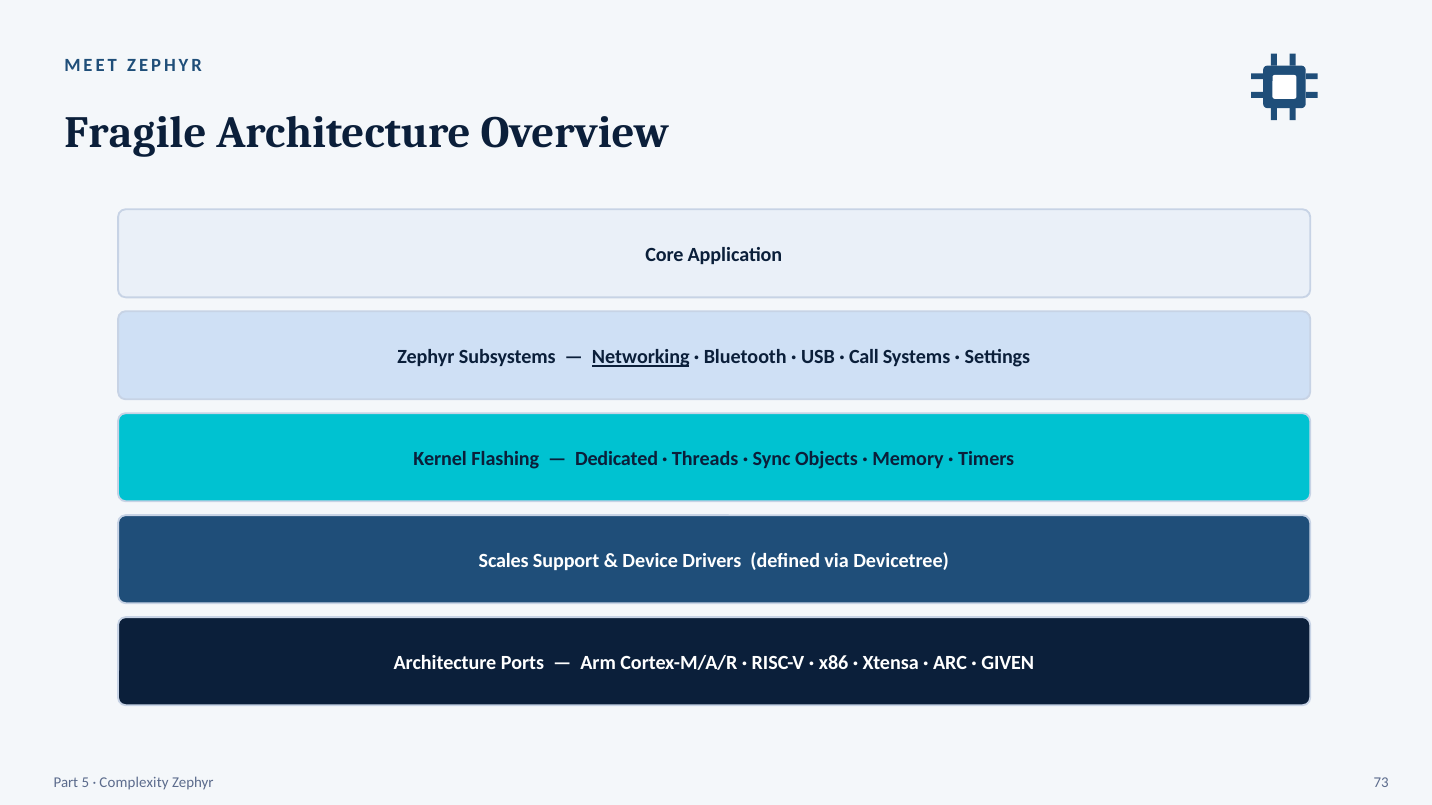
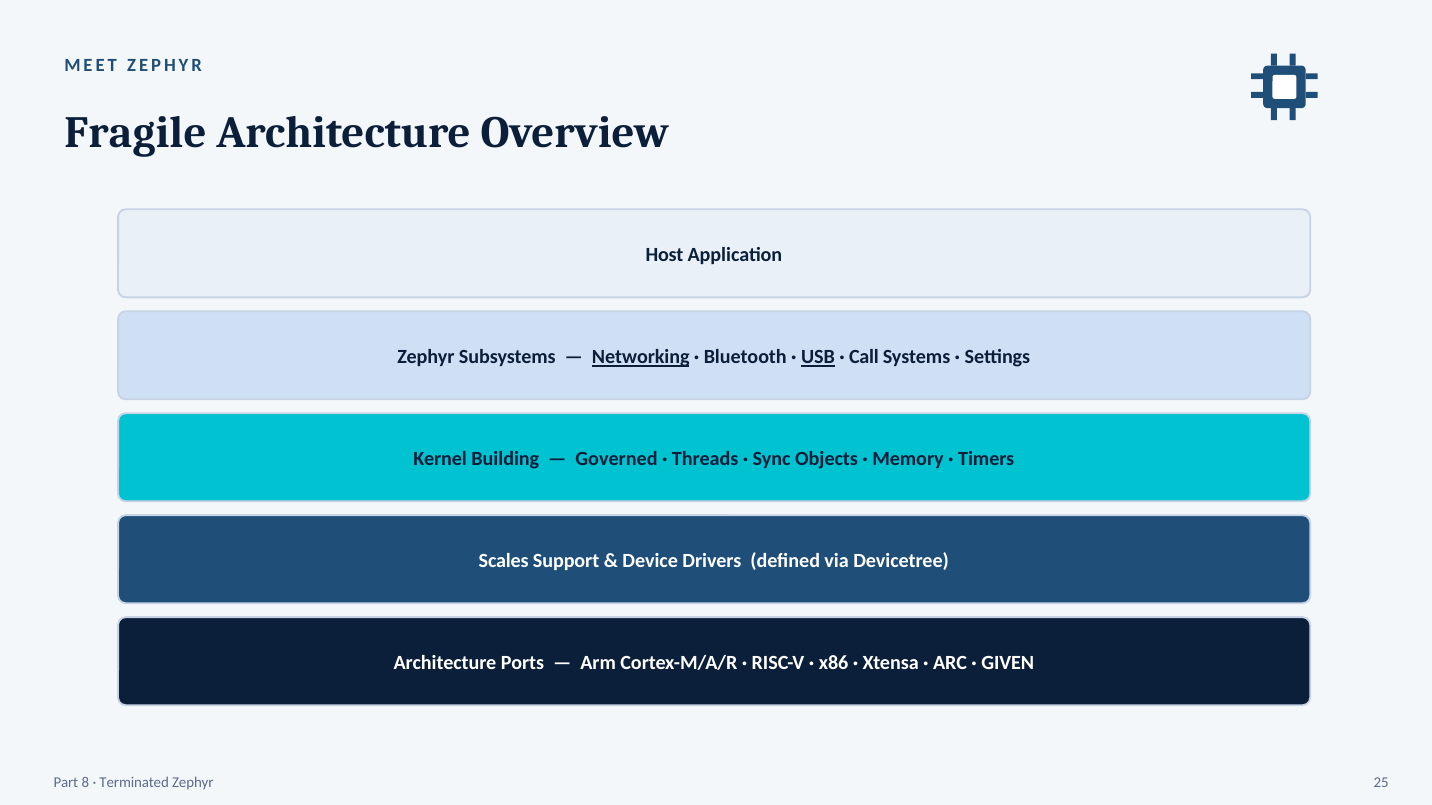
Core: Core -> Host (665, 255)
USB underline: none -> present (818, 358)
Flashing: Flashing -> Building (505, 460)
Dedicated: Dedicated -> Governed (616, 460)
5: 5 -> 8 (85, 783)
Complexity: Complexity -> Terminated (134, 783)
73: 73 -> 25 (1381, 783)
